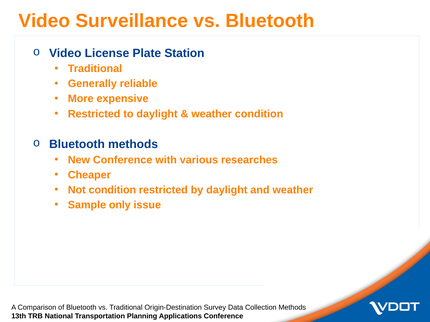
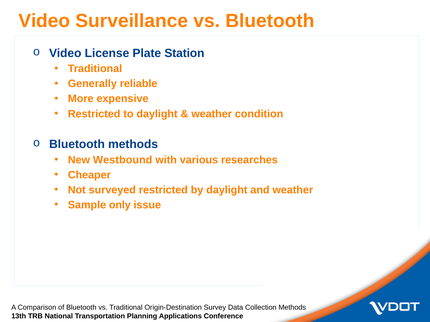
New Conference: Conference -> Westbound (123, 160)
Not condition: condition -> surveyed (112, 190)
